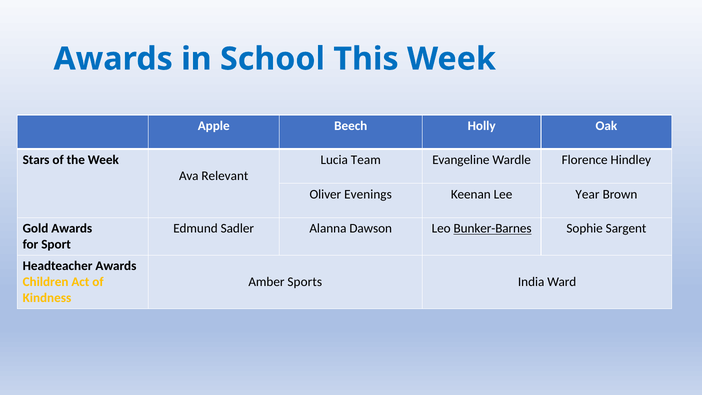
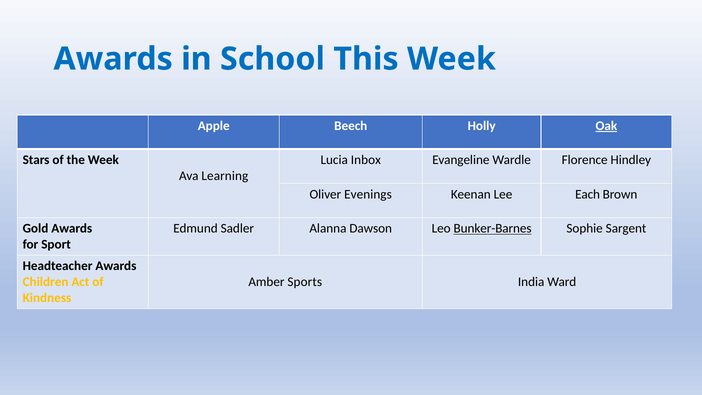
Oak underline: none -> present (606, 126)
Team: Team -> Inbox (366, 160)
Relevant: Relevant -> Learning (225, 176)
Year: Year -> Each (588, 194)
